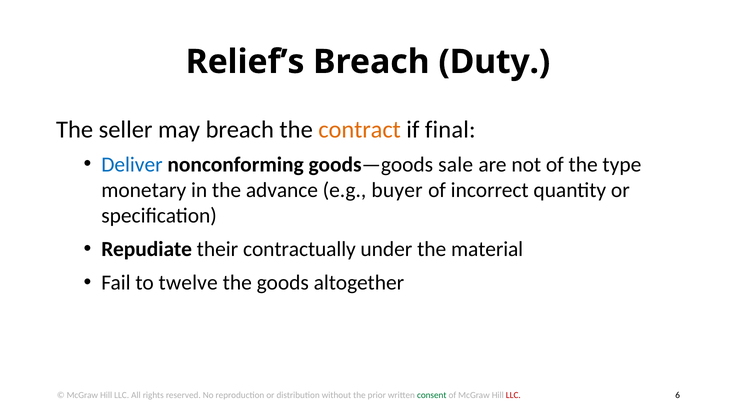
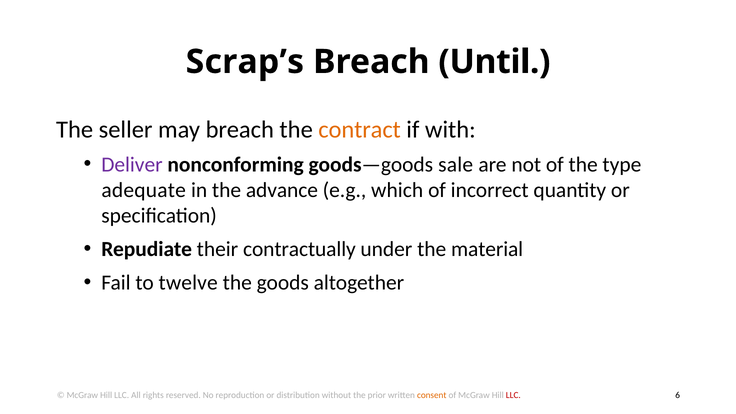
Relief’s: Relief’s -> Scrap’s (245, 62)
Duty: Duty -> Until (494, 62)
final: final -> with (450, 129)
Deliver colour: blue -> purple (132, 164)
monetary: monetary -> adequate (144, 190)
buyer: buyer -> which (397, 190)
consent colour: green -> orange (432, 395)
